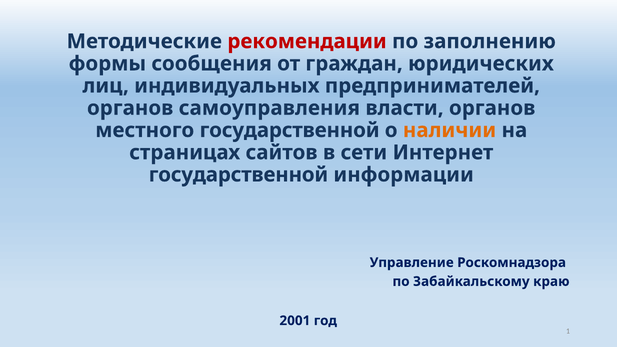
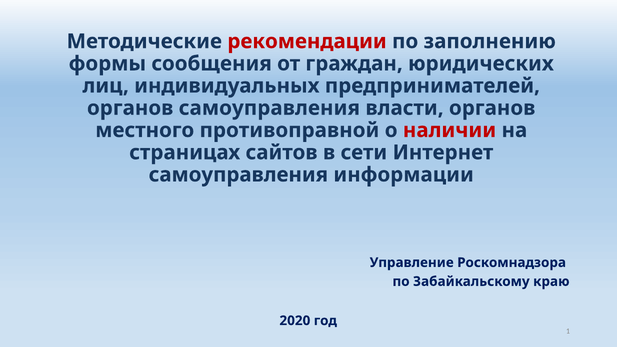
местного государственной: государственной -> противоправной (289, 130)
наличии colour: orange -> red (450, 130)
государственной: государственной -> самоуправления (238, 175)
2001: 2001 -> 2020 (295, 321)
